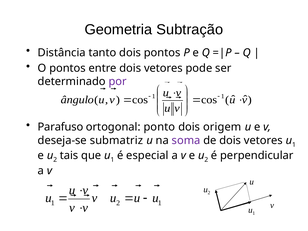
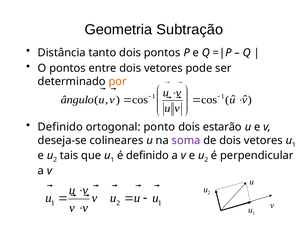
por colour: purple -> orange (118, 82)
Parafuso: Parafuso -> Definido (60, 127)
origem: origem -> estarão (222, 127)
submatriz: submatriz -> colineares (116, 140)
é especial: especial -> definido (147, 156)
